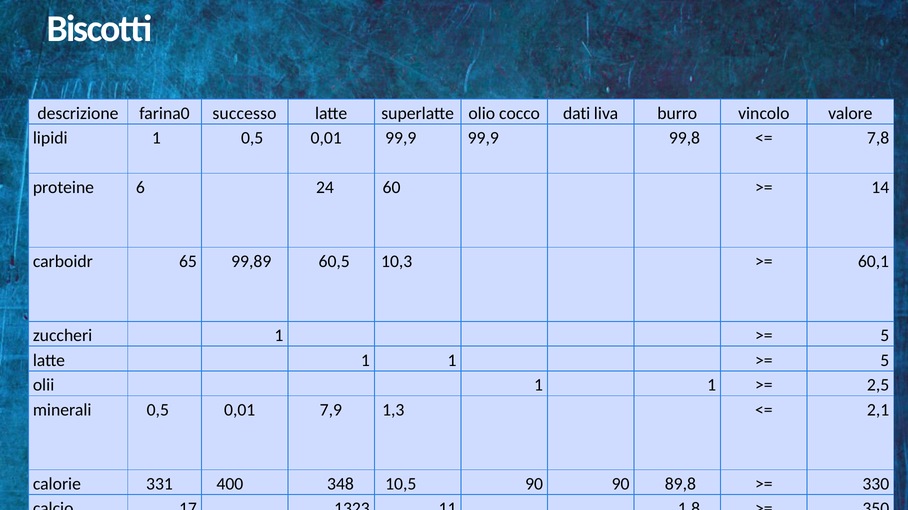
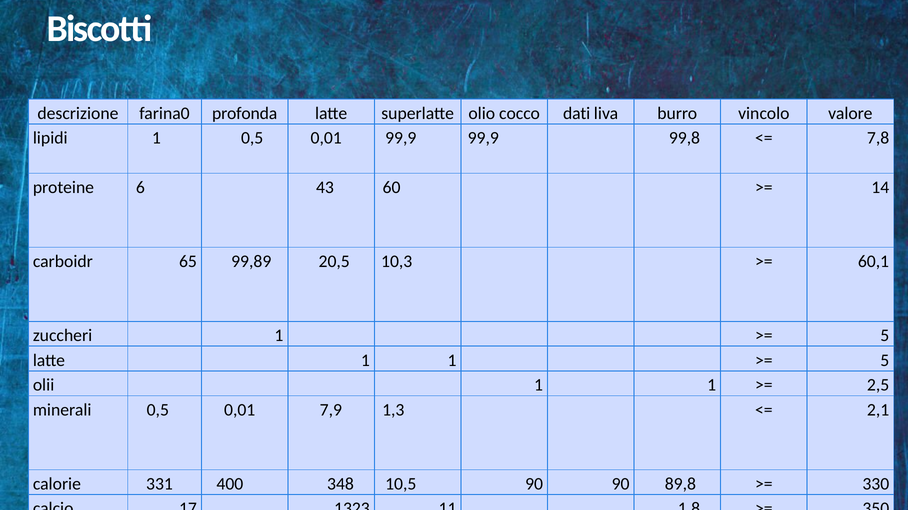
successo: successo -> profonda (245, 113)
24: 24 -> 43 (325, 188)
60,5: 60,5 -> 20,5 (334, 262)
